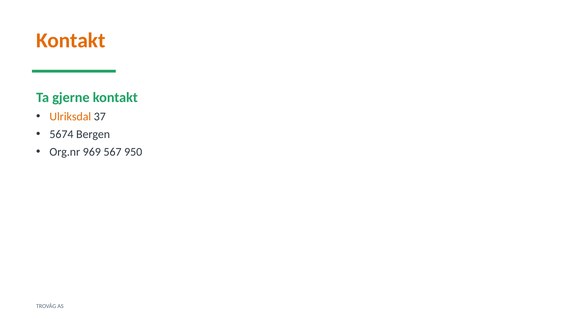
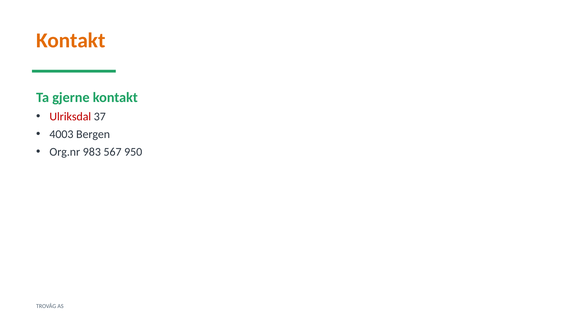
Ulriksdal colour: orange -> red (70, 117)
5674: 5674 -> 4003 (61, 135)
969: 969 -> 983 (92, 152)
